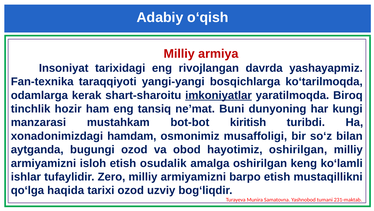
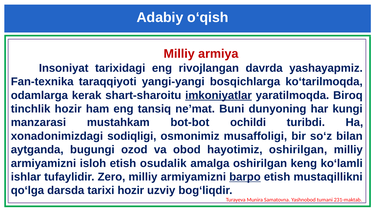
kiritish: kiritish -> ochildi (248, 122)
hamdam: hamdam -> sodiqligi (132, 136)
barpo underline: none -> present (245, 176)
haqida: haqida -> darsda (66, 190)
tarixi ozod: ozod -> hozir (131, 190)
